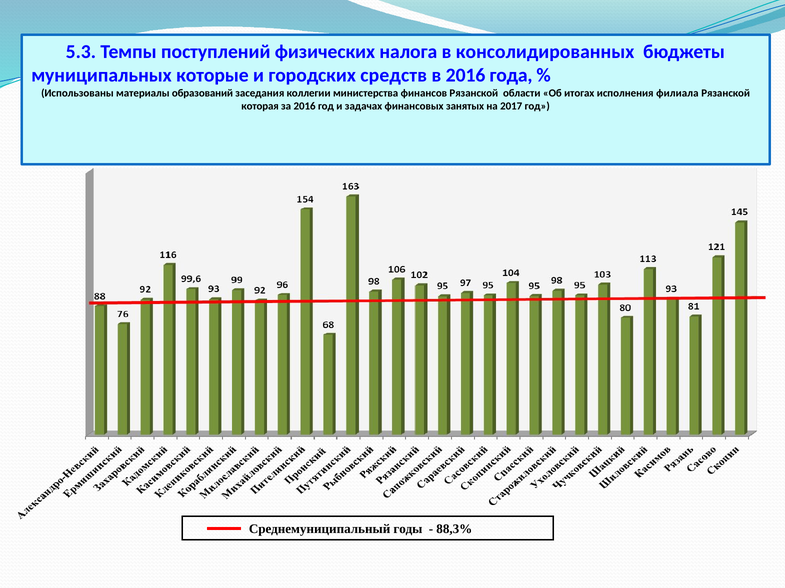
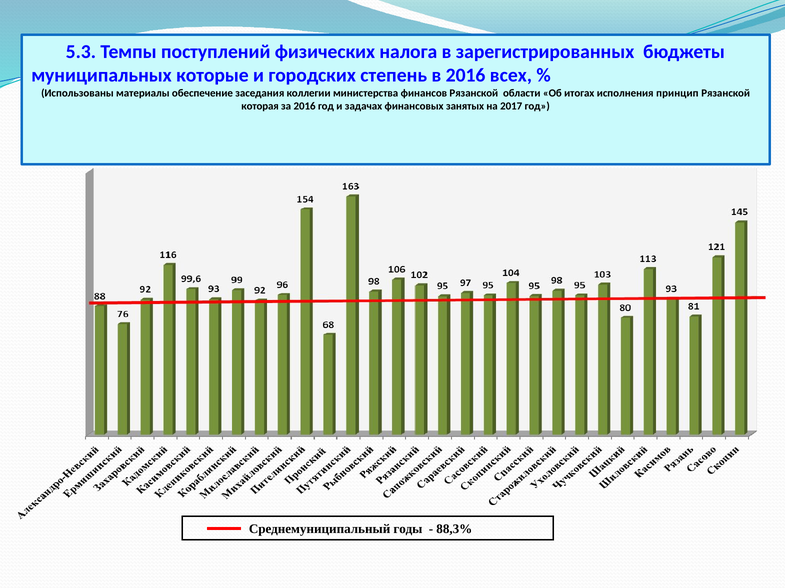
консолидированных: консолидированных -> зарегистрированных (545, 52)
средств: средств -> степень (394, 76)
года: года -> всех (511, 76)
образований: образований -> обеспечение (202, 93)
филиала: филиала -> принцип (677, 93)
